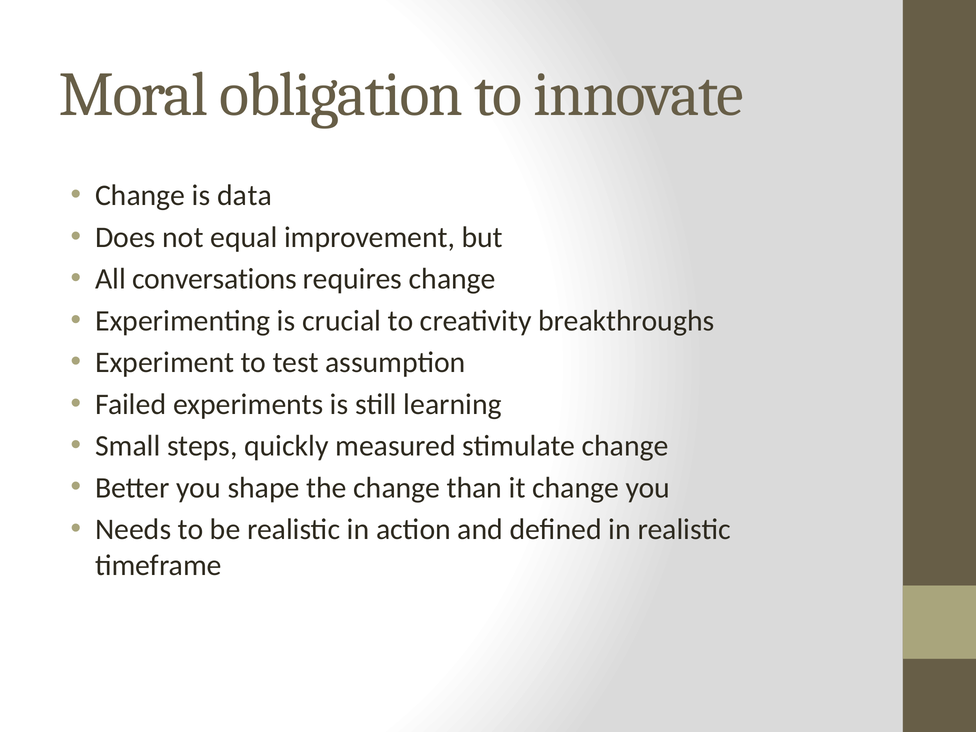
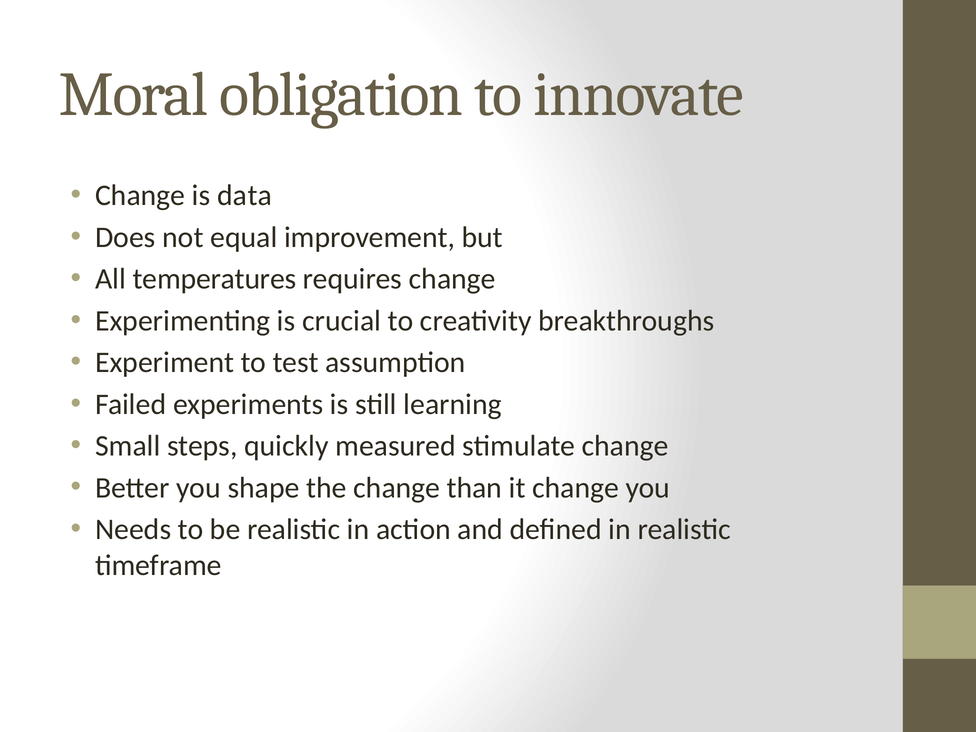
conversations: conversations -> temperatures (215, 279)
